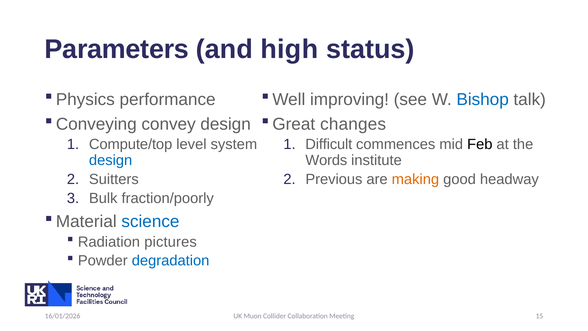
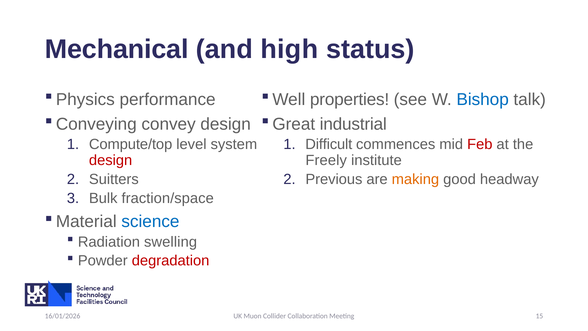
Parameters: Parameters -> Mechanical (117, 49)
improving: improving -> properties (350, 99)
changes: changes -> industrial (353, 124)
Feb colour: black -> red (480, 144)
design colour: blue -> red (111, 160)
Words: Words -> Freely (326, 160)
fraction/poorly: fraction/poorly -> fraction/space (168, 198)
pictures: pictures -> swelling (171, 242)
degradation colour: blue -> red (171, 261)
